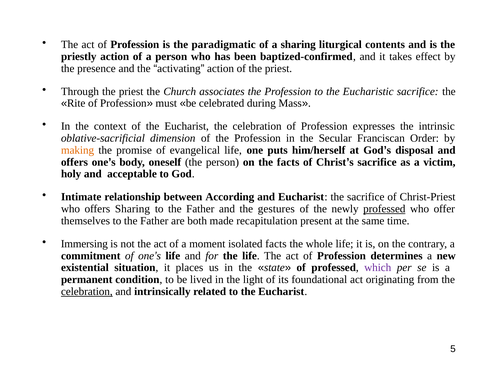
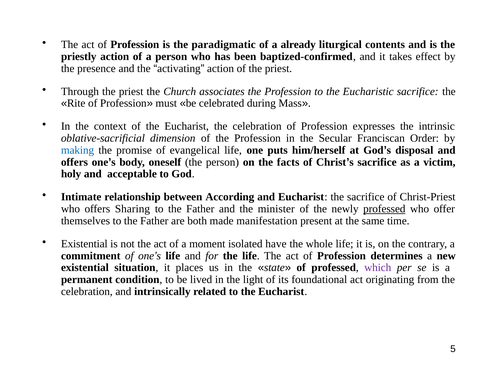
a sharing: sharing -> already (298, 45)
making colour: orange -> blue (78, 150)
gestures: gestures -> minister (276, 209)
recapitulation: recapitulation -> manifestation (267, 221)
Immersing: Immersing -> Existential (84, 244)
isolated facts: facts -> have (276, 244)
celebration underline: present -> none (87, 292)
